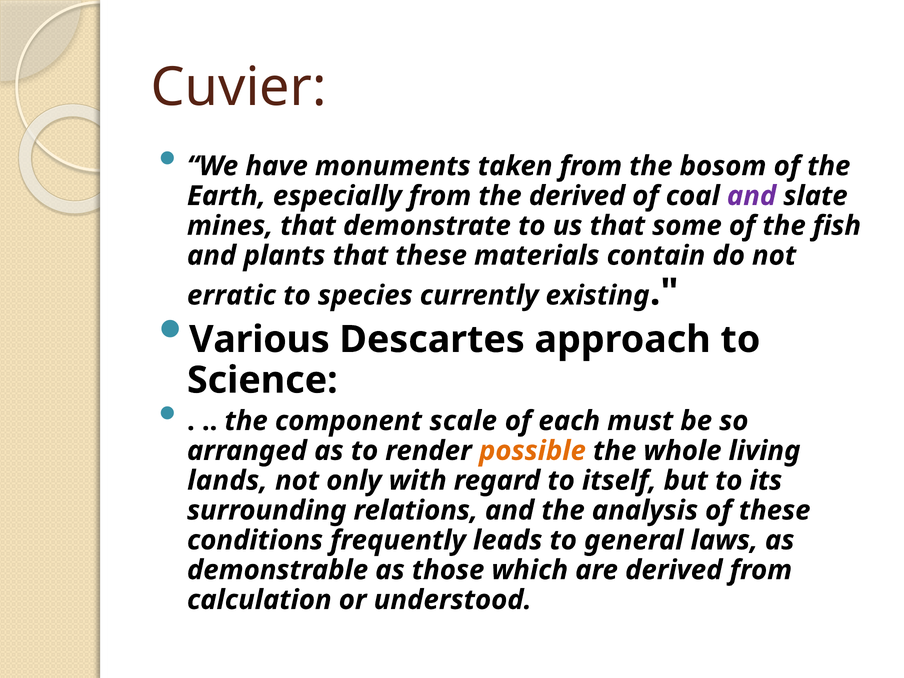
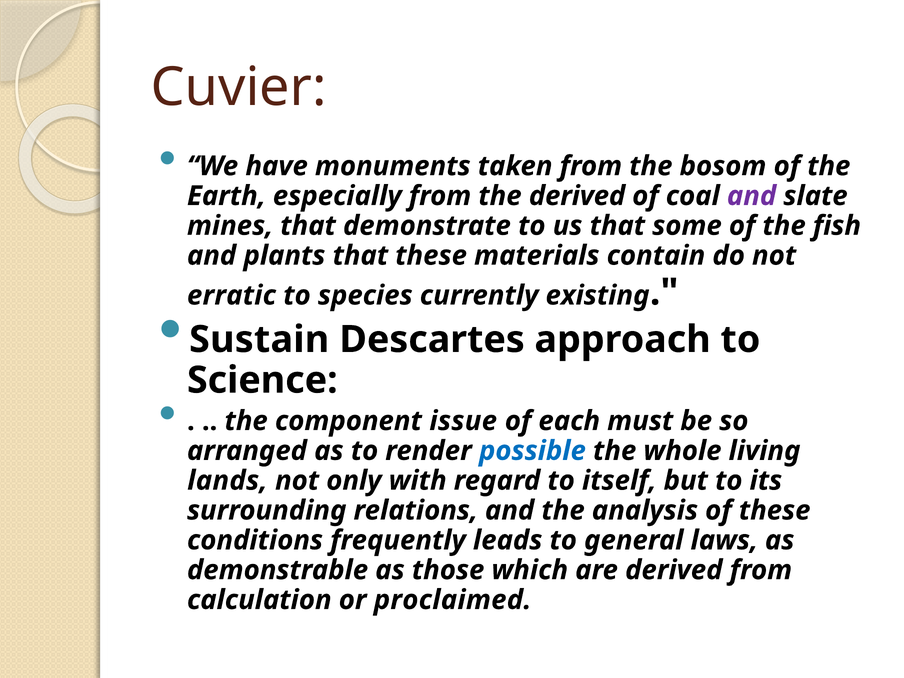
Various: Various -> Sustain (259, 340)
scale: scale -> issue (463, 421)
possible colour: orange -> blue (532, 451)
understood: understood -> proclaimed (453, 600)
